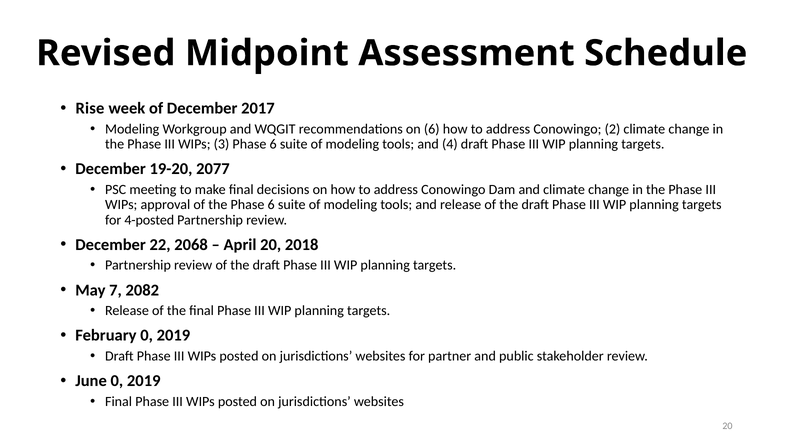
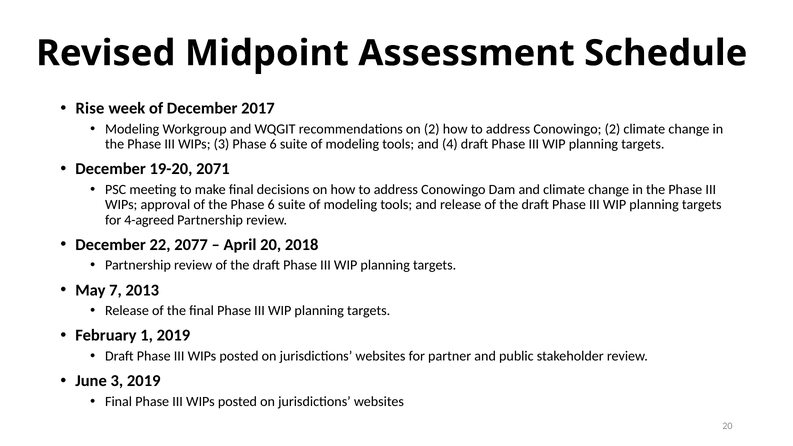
on 6: 6 -> 2 (432, 129)
2077: 2077 -> 2071 (213, 169)
4-posted: 4-posted -> 4-agreed (149, 220)
2068: 2068 -> 2077 (191, 245)
2082: 2082 -> 2013 (142, 290)
February 0: 0 -> 1 (147, 336)
June 0: 0 -> 3 (117, 381)
